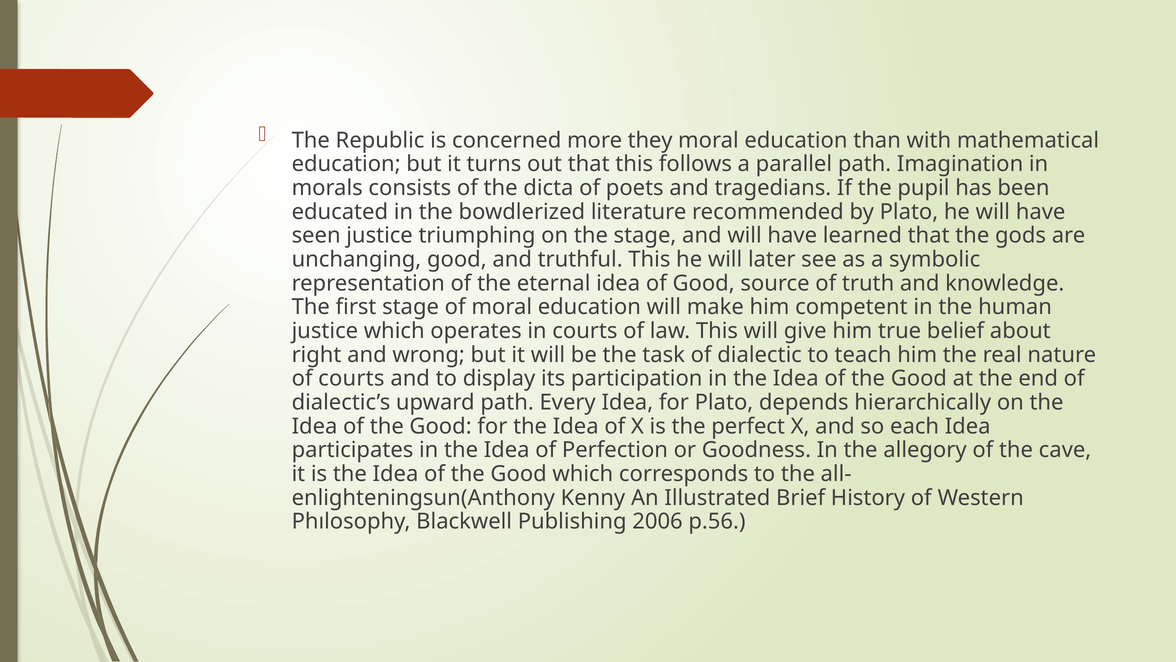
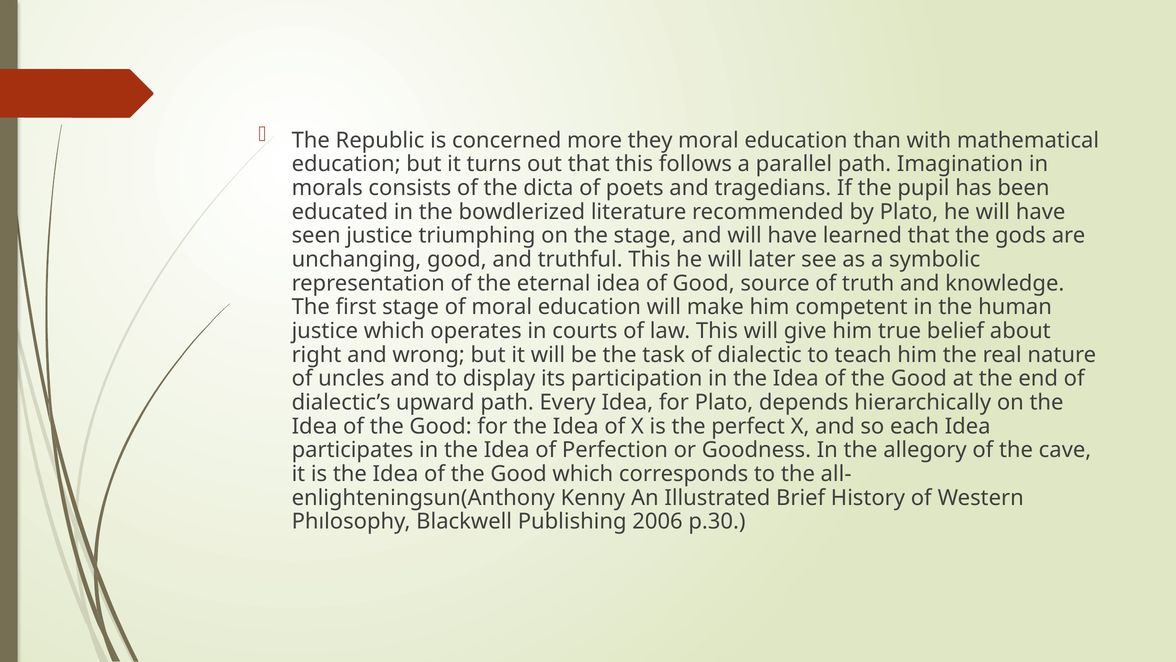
of courts: courts -> uncles (351, 378)
p.56: p.56 -> p.30 (717, 521)
